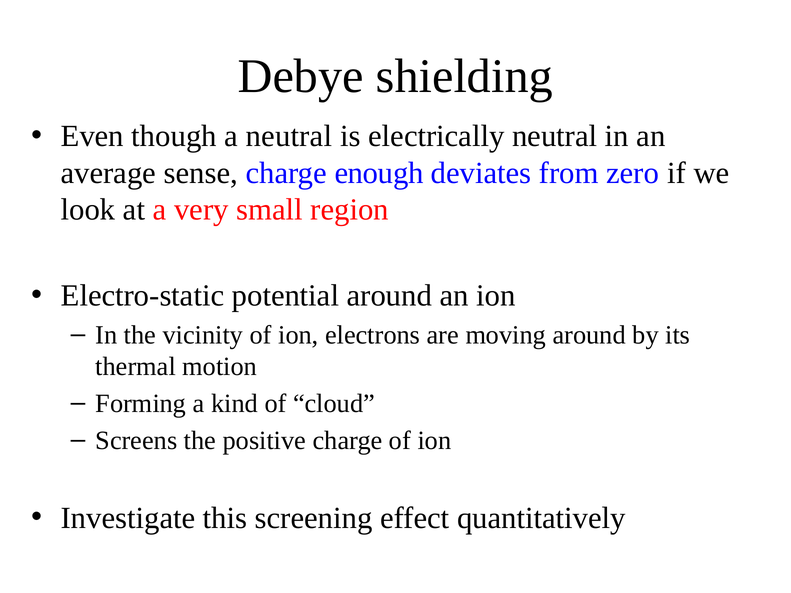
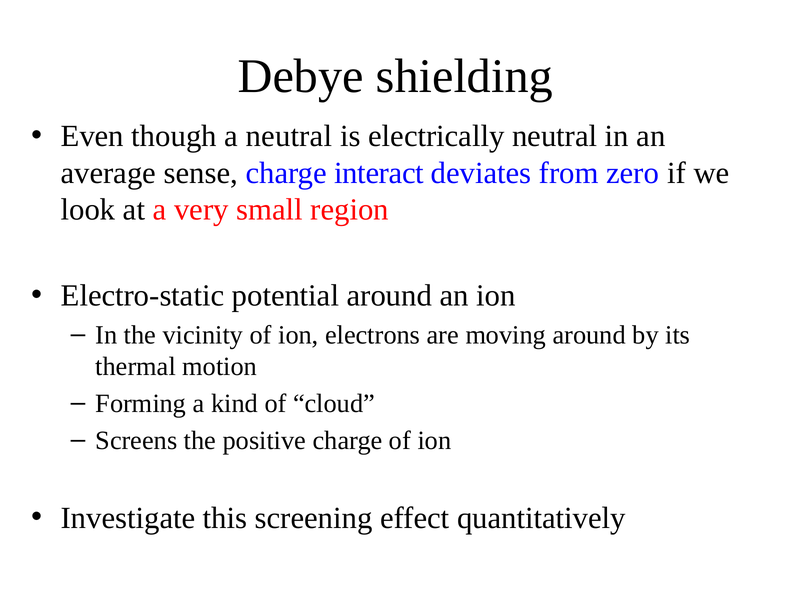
enough: enough -> interact (379, 173)
